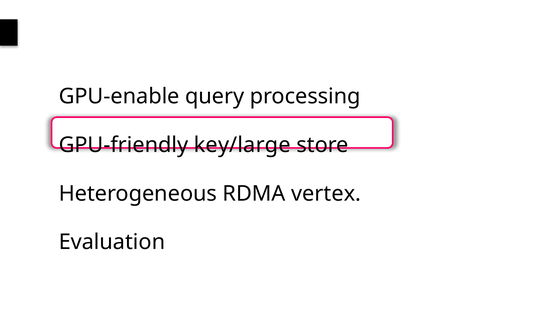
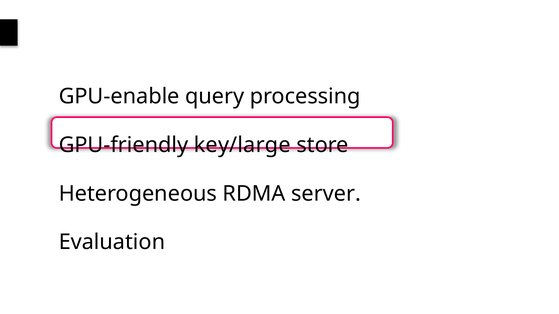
vertex: vertex -> server (326, 194)
